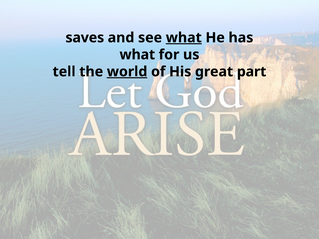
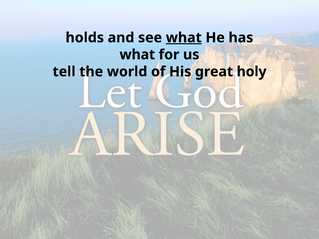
saves: saves -> holds (85, 38)
world underline: present -> none (127, 72)
part: part -> holy (252, 72)
